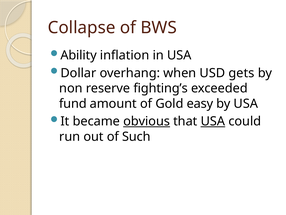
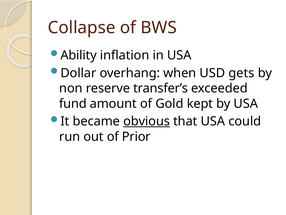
fighting’s: fighting’s -> transfer’s (161, 88)
easy: easy -> kept (200, 103)
USA underline: present -> none (213, 121)
Such: Such -> Prior (136, 136)
